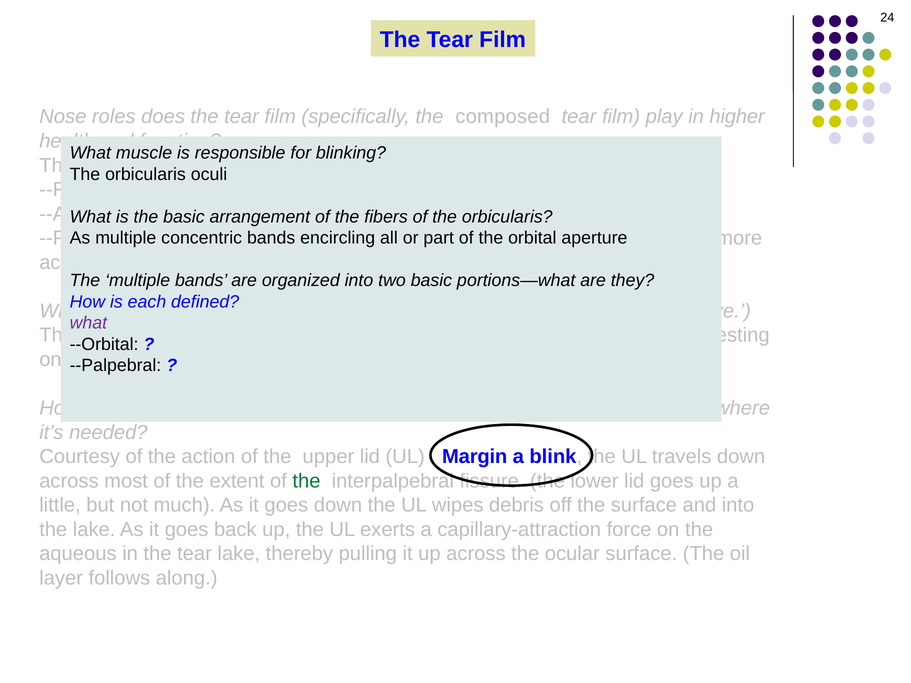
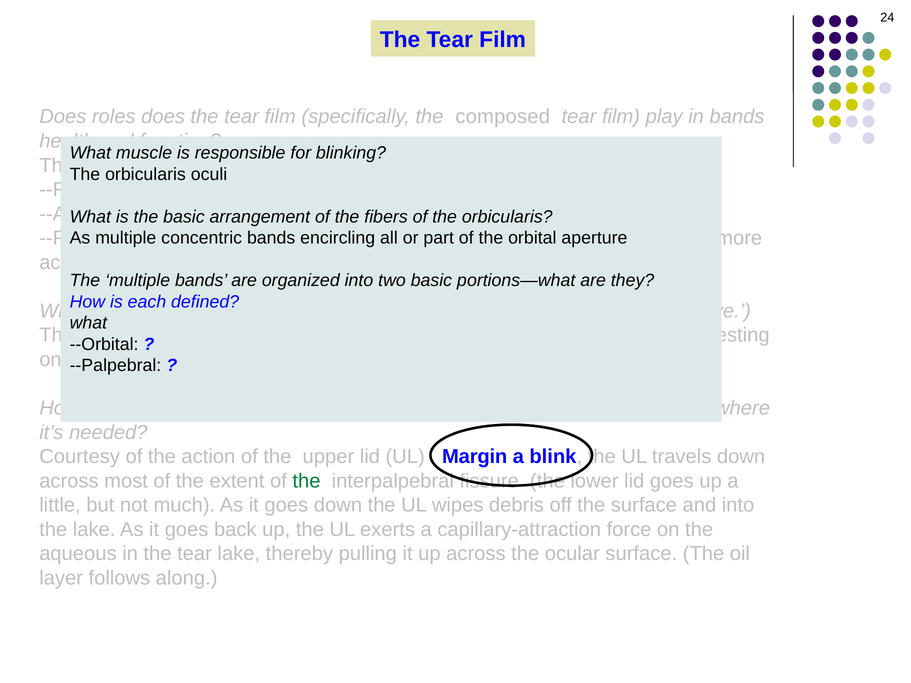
Nose: Nose -> Does (63, 117)
in higher: higher -> bands (737, 117)
what colour: purple -> black (88, 323)
